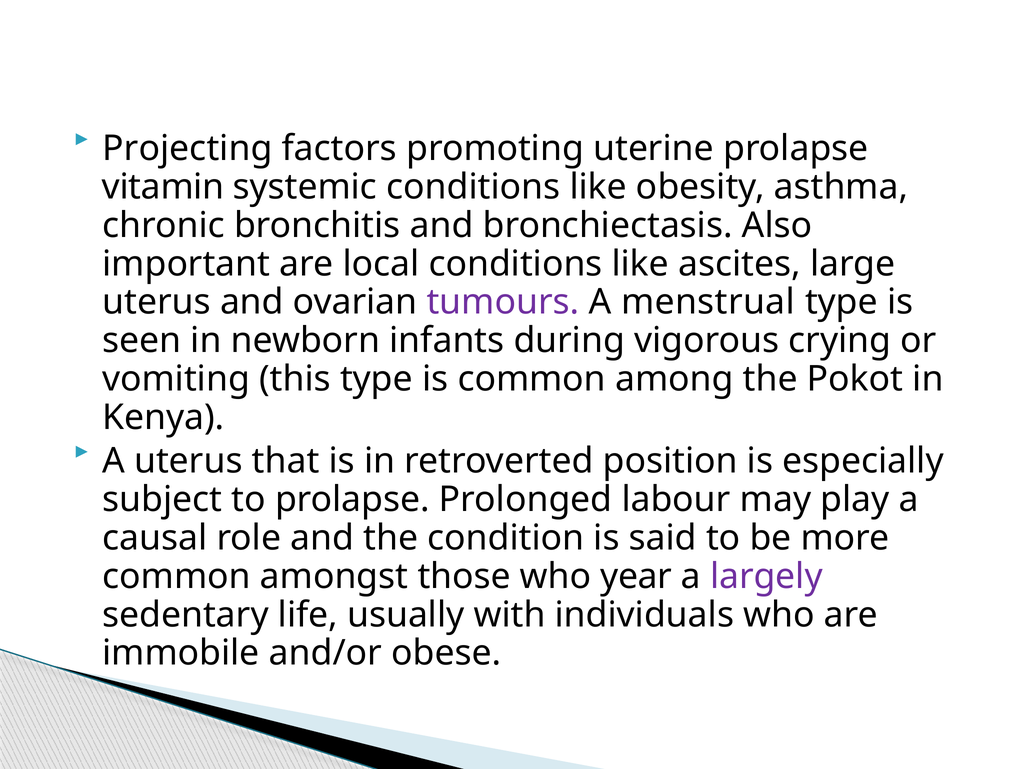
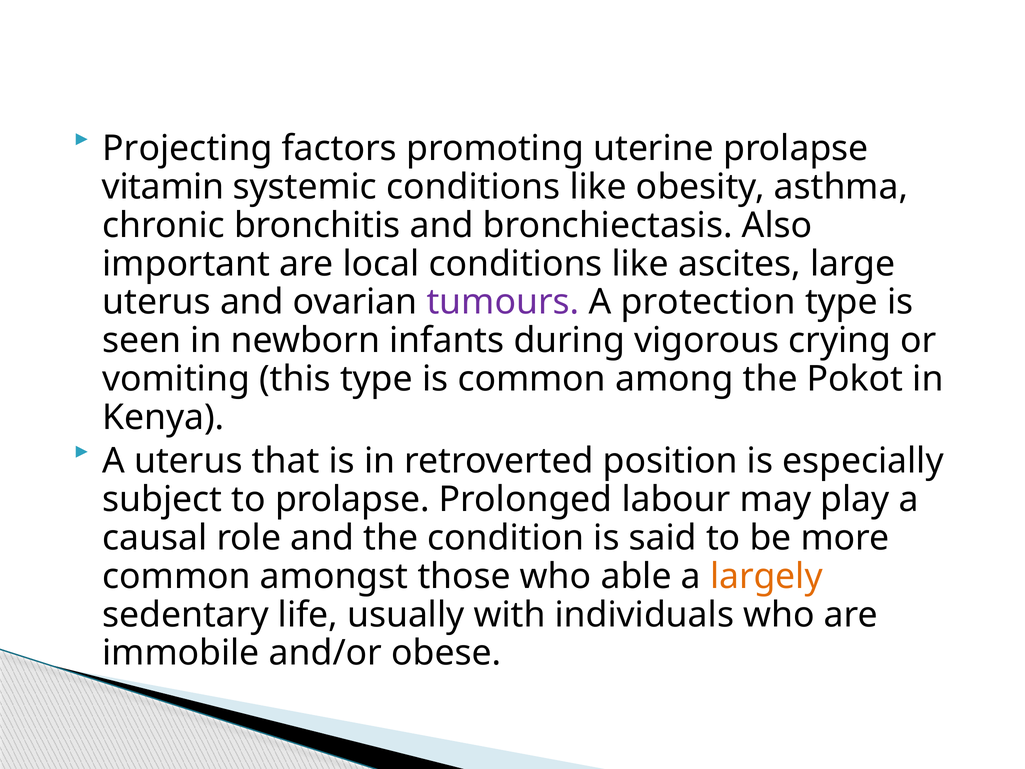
menstrual: menstrual -> protection (708, 302)
year: year -> able (636, 576)
largely colour: purple -> orange (766, 576)
